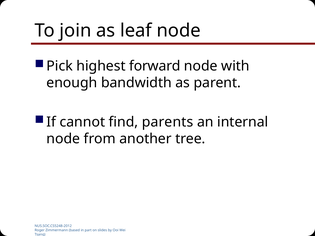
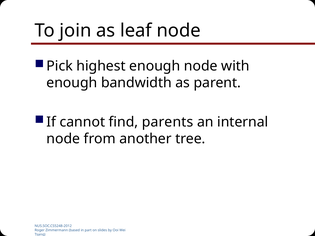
highest forward: forward -> enough (155, 66)
